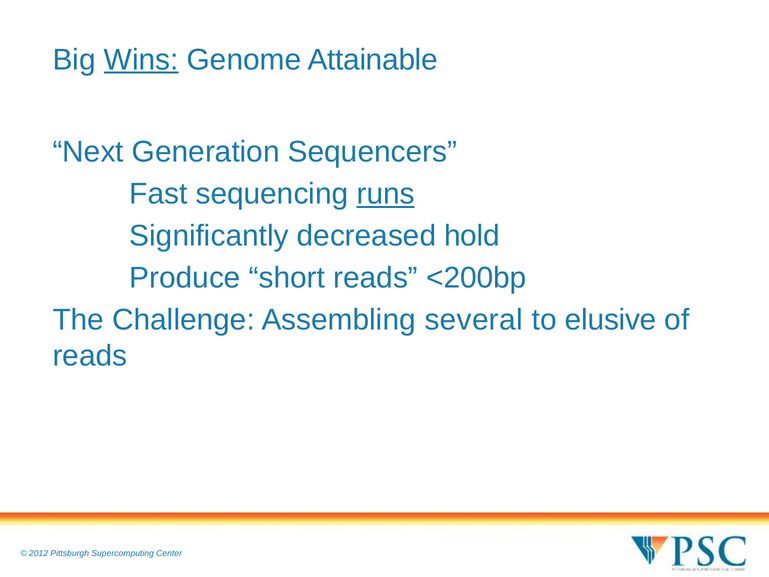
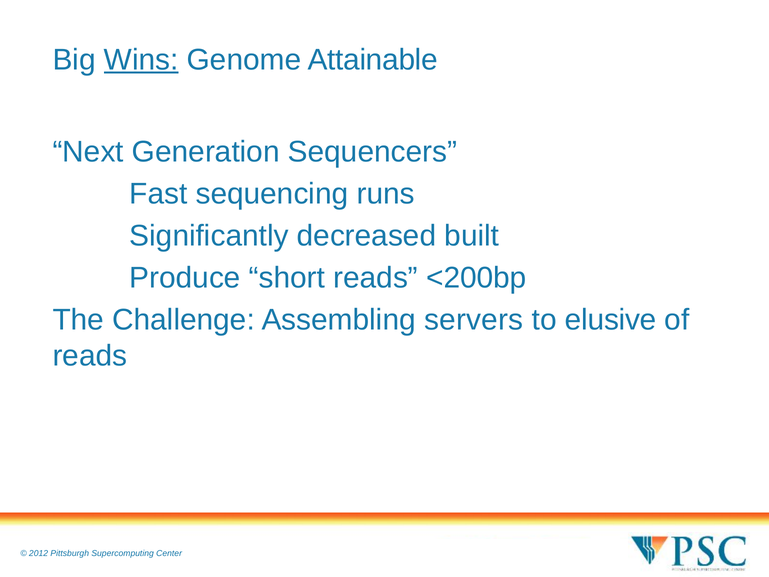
runs underline: present -> none (386, 194)
hold: hold -> built (472, 236)
several: several -> servers (474, 320)
